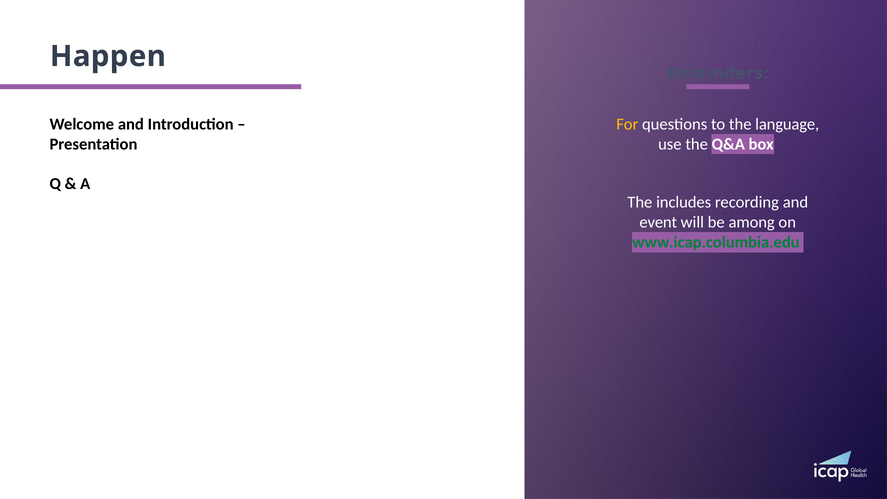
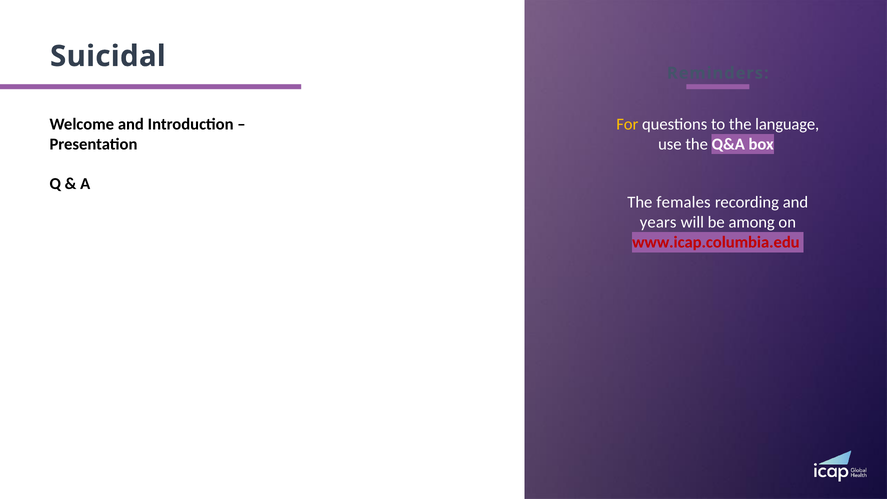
Happen: Happen -> Suicidal (108, 56)
includes: includes -> females (684, 202)
event: event -> years (658, 222)
www.icap.columbia.edu colour: green -> red (716, 242)
